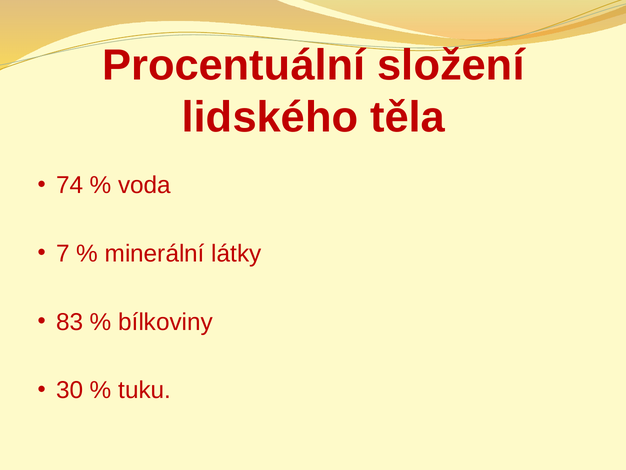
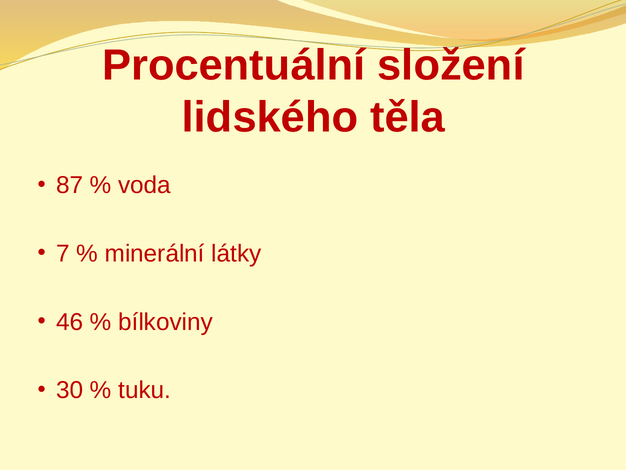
74: 74 -> 87 (70, 185)
83: 83 -> 46 (70, 322)
